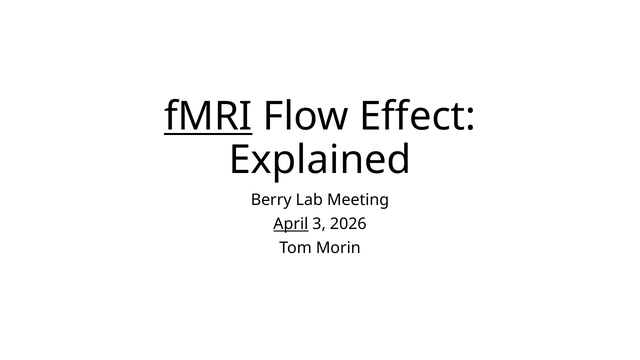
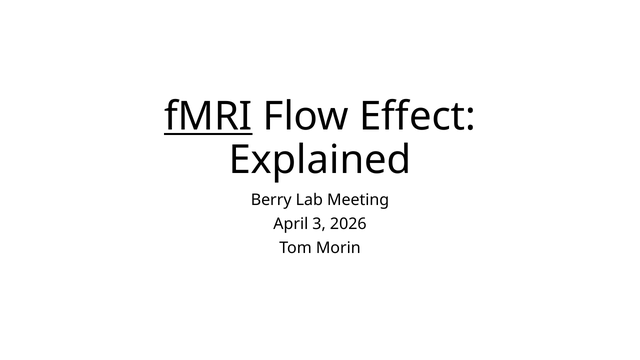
April underline: present -> none (291, 224)
